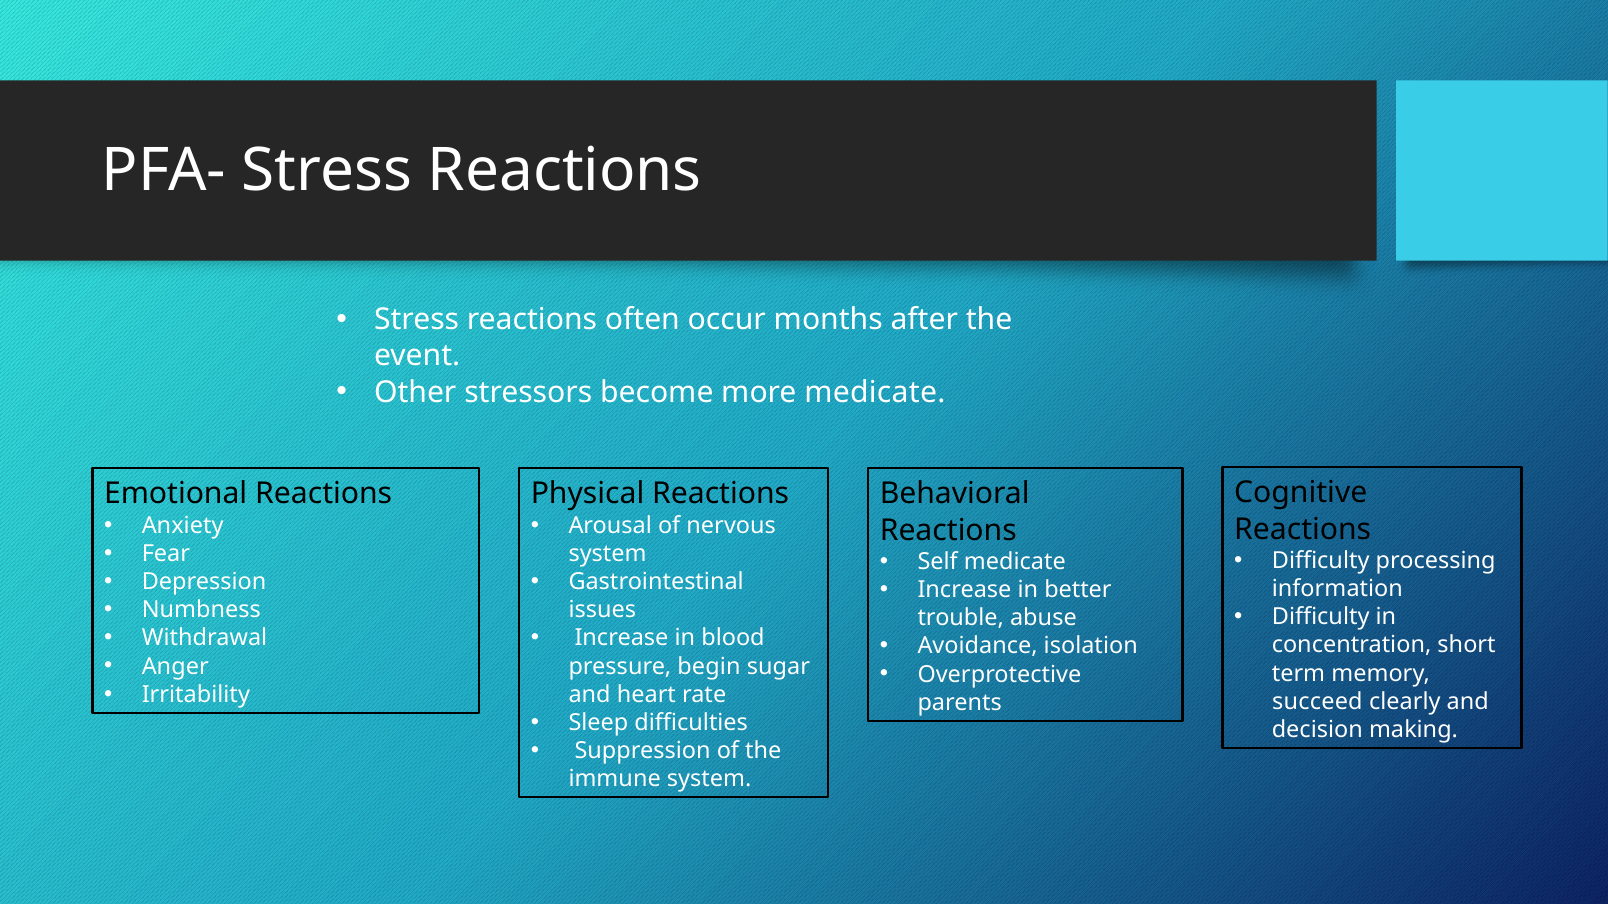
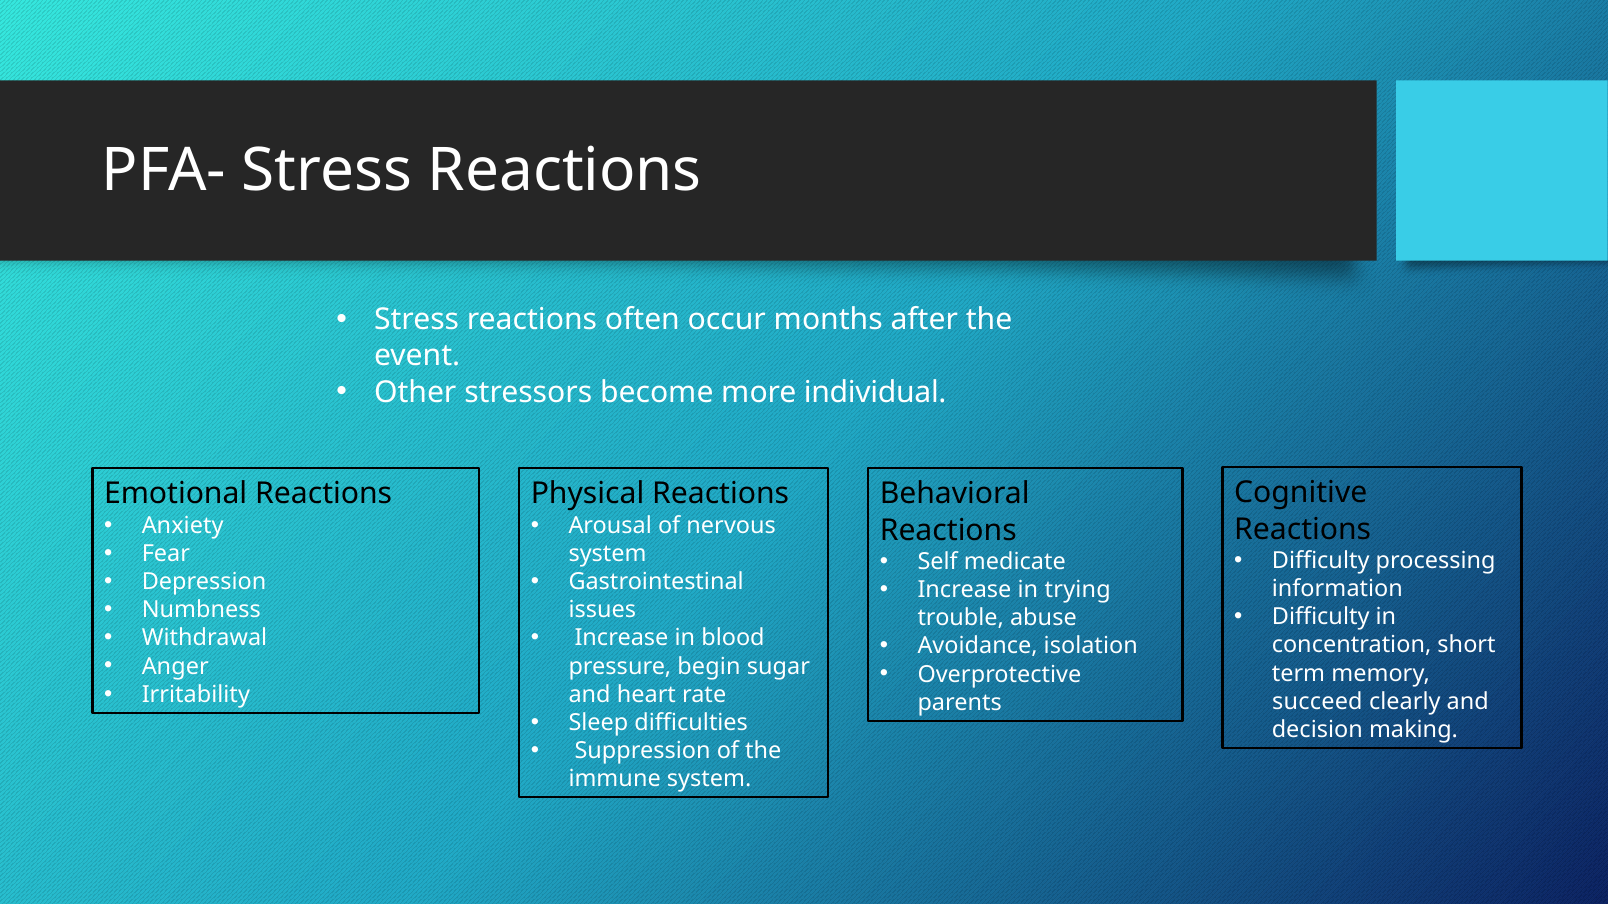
more medicate: medicate -> individual (875, 392)
better: better -> trying (1078, 590)
